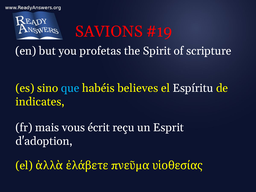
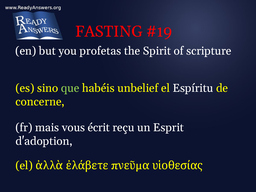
SAVIONS: SAVIONS -> FASTING (109, 32)
que colour: light blue -> light green (70, 88)
believes: believes -> unbelief (138, 88)
indicates: indicates -> concerne (40, 102)
